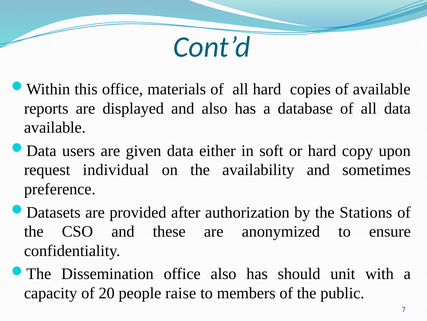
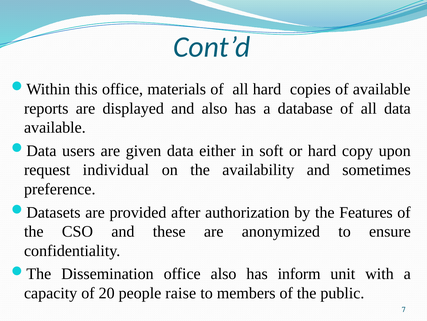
Stations: Stations -> Features (366, 212)
should: should -> inform (299, 273)
